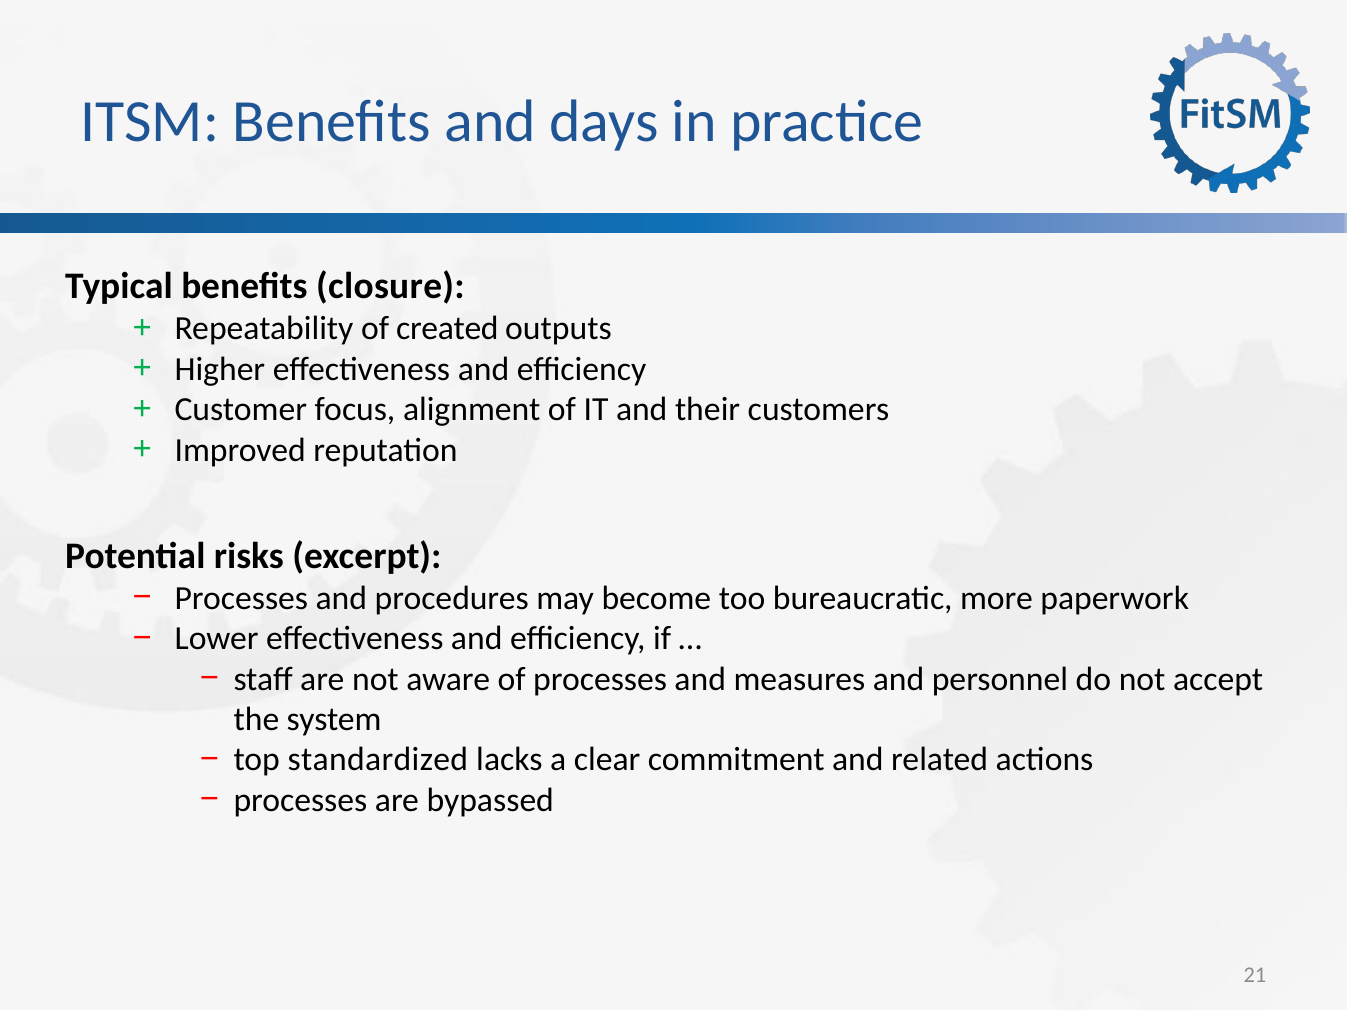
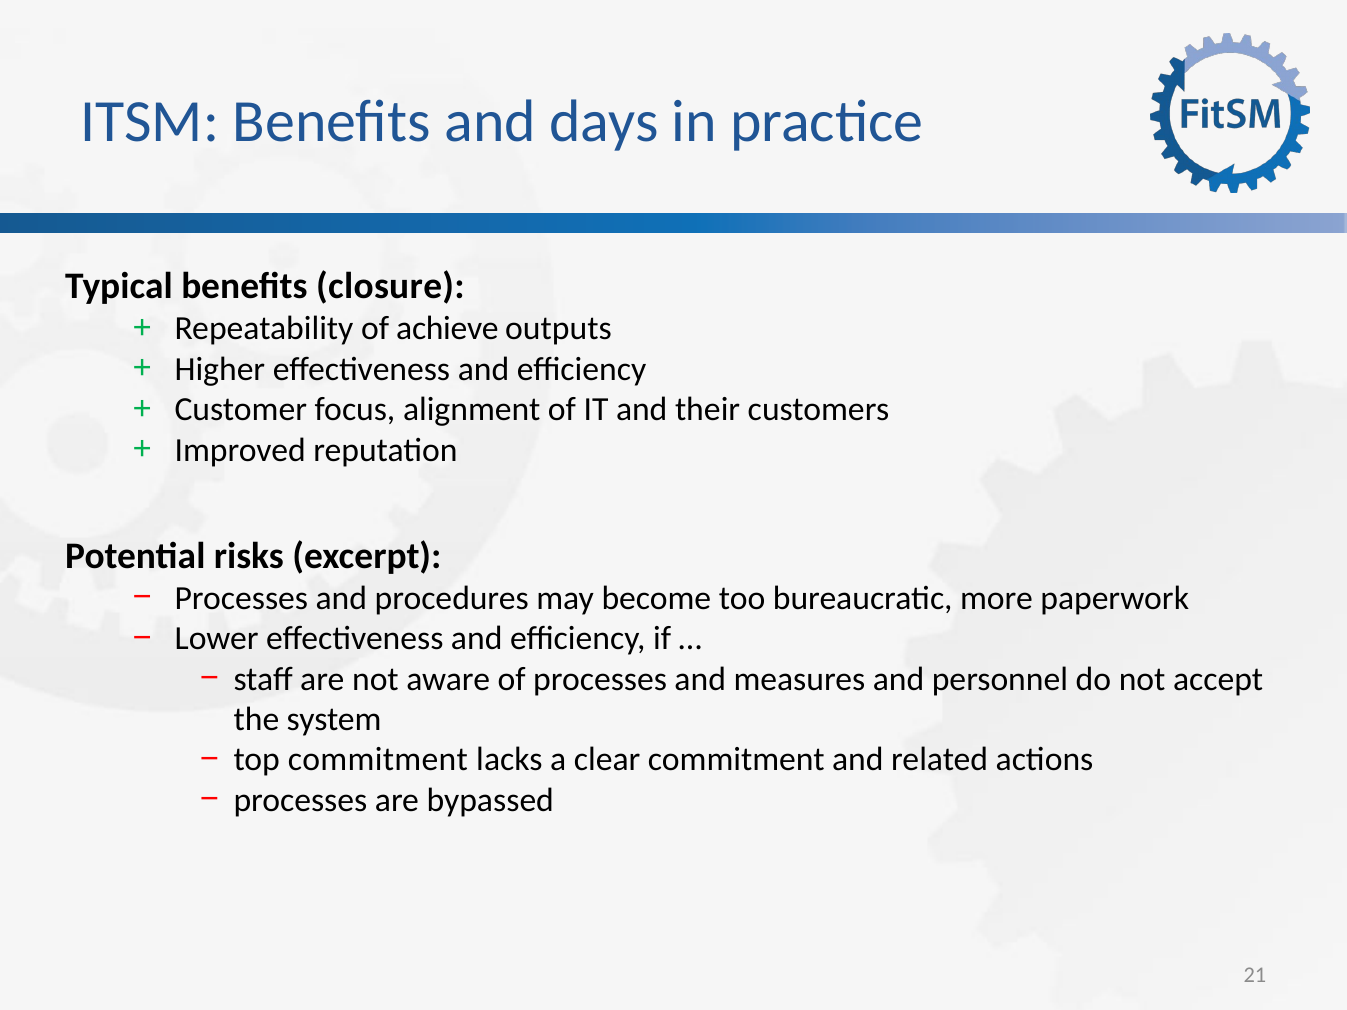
created: created -> achieve (447, 329)
top standardized: standardized -> commitment (378, 760)
